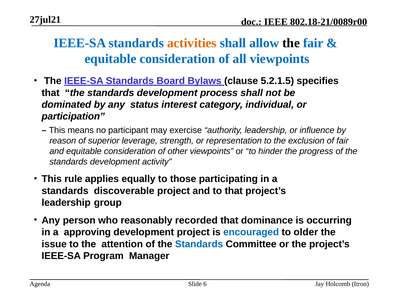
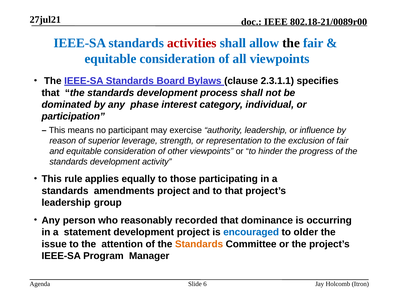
activities colour: orange -> red (192, 43)
5.2.1.5: 5.2.1.5 -> 2.3.1.1 (277, 81)
status: status -> phase (145, 105)
discoverable: discoverable -> amendments (124, 191)
approving: approving -> statement (87, 232)
Standards colour: blue -> orange (199, 244)
